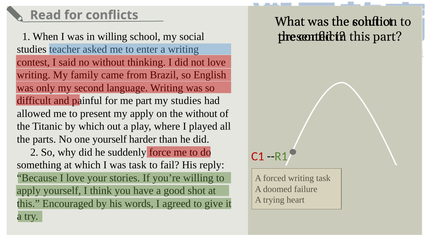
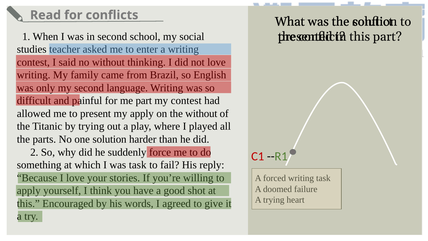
in willing: willing -> second (112, 36)
my studies: studies -> contest (186, 101)
by which: which -> trying (91, 126)
one yourself: yourself -> solution (110, 139)
